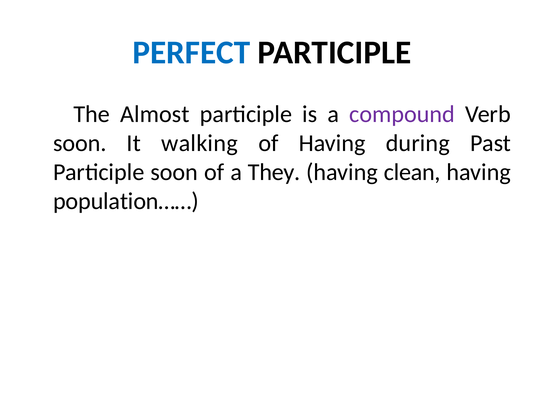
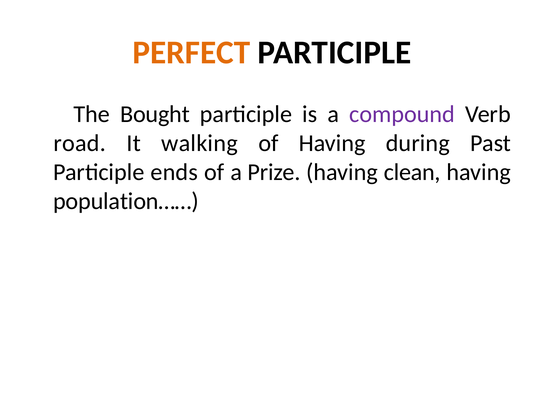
PERFECT colour: blue -> orange (191, 53)
Almost: Almost -> Bought (155, 114)
soon: soon -> road (80, 143)
Participle soon: soon -> ends (174, 172)
They: They -> Prize (274, 172)
